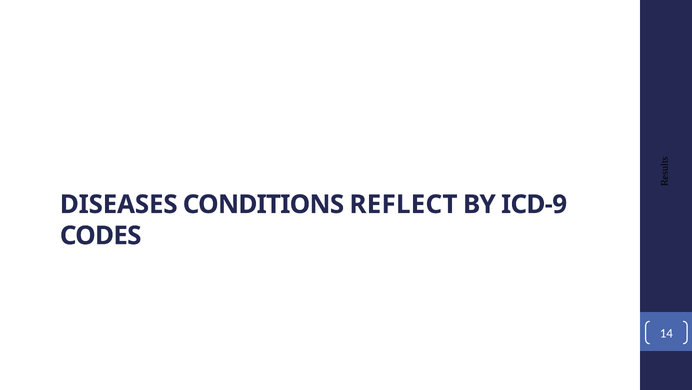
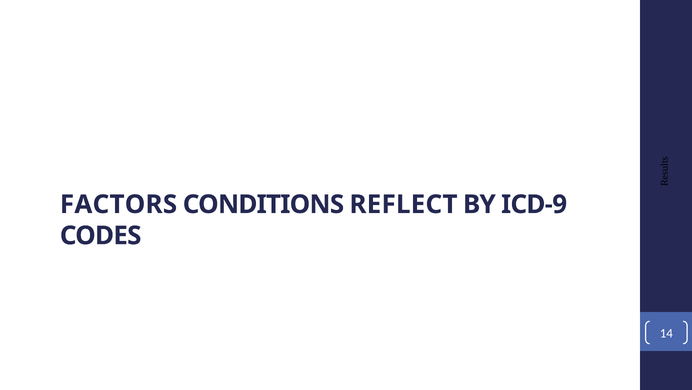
DISEASES: DISEASES -> FACTORS (119, 204)
